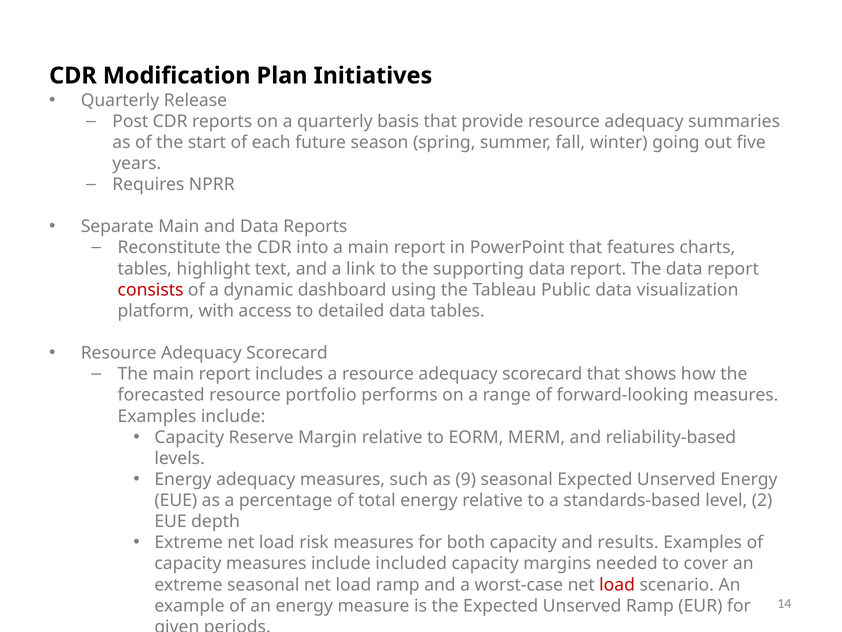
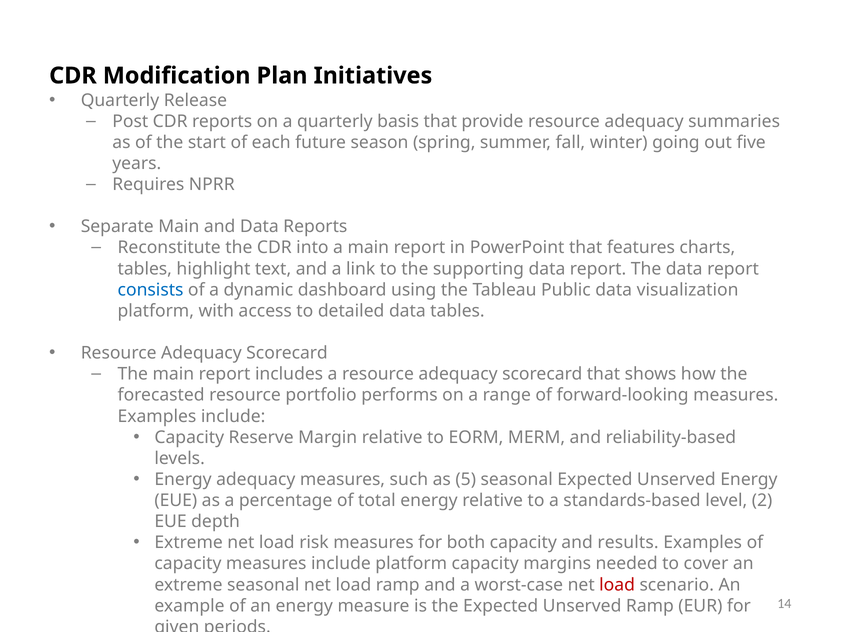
consists colour: red -> blue (151, 290)
9: 9 -> 5 (466, 479)
include included: included -> platform (411, 563)
